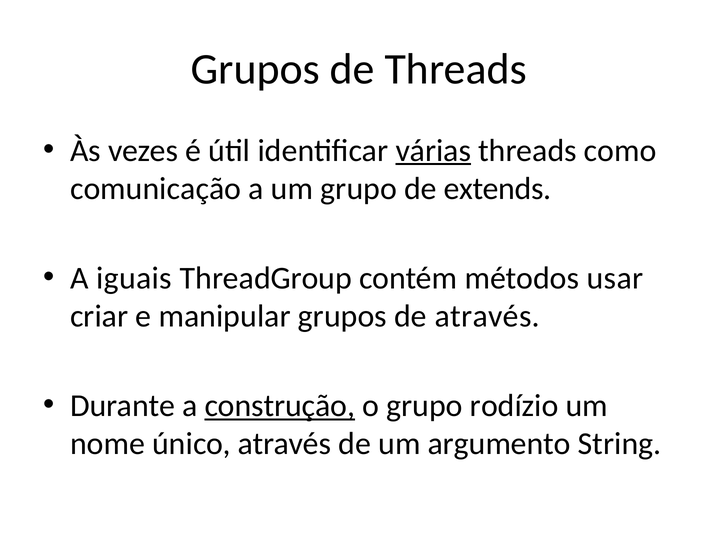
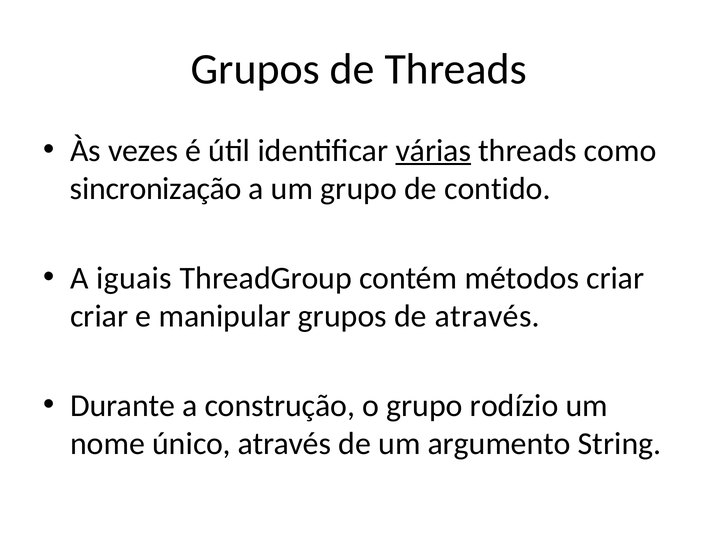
comunicação: comunicação -> sincronização (156, 189)
extends: extends -> contido (497, 189)
métodos usar: usar -> criar (615, 278)
construção underline: present -> none (280, 406)
